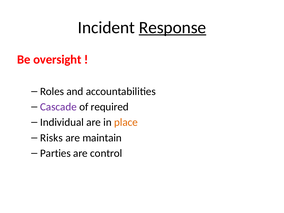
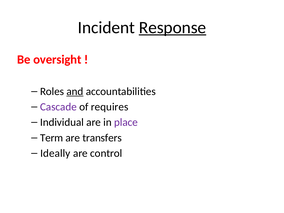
and underline: none -> present (75, 91)
required: required -> requires (110, 107)
place colour: orange -> purple (126, 122)
Risks: Risks -> Term (52, 138)
maintain: maintain -> transfers (102, 138)
Parties: Parties -> Ideally (55, 153)
